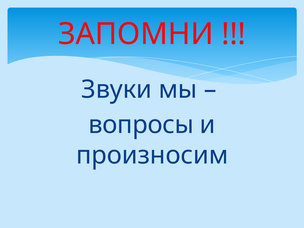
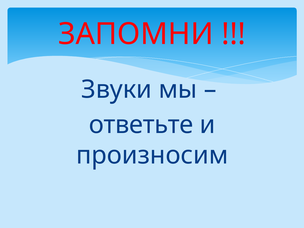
вопросы: вопросы -> ответьте (141, 125)
